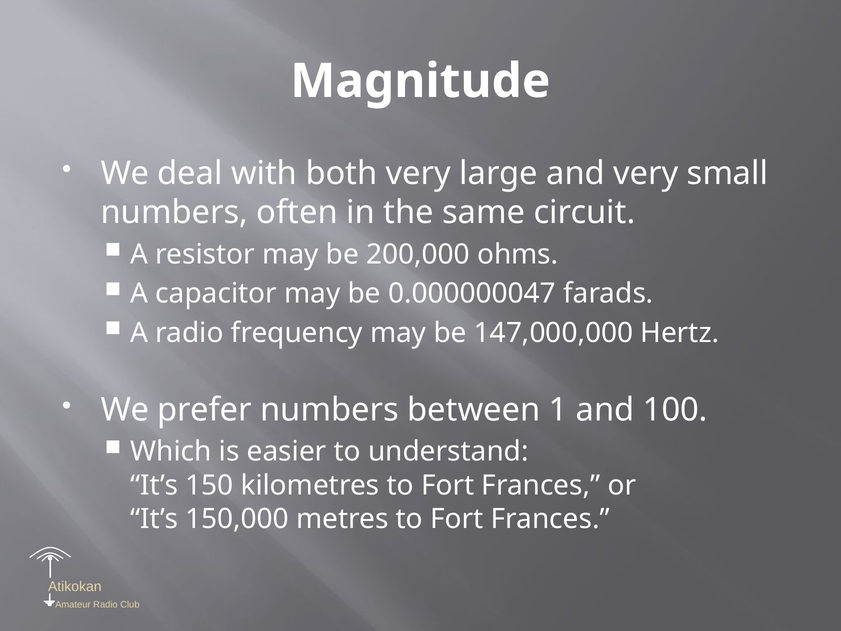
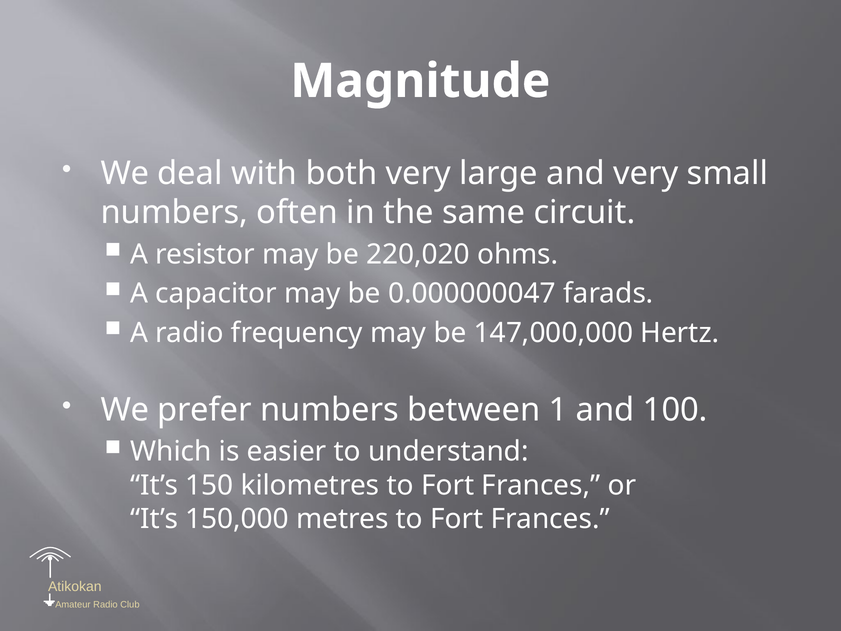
200,000: 200,000 -> 220,020 (418, 254)
